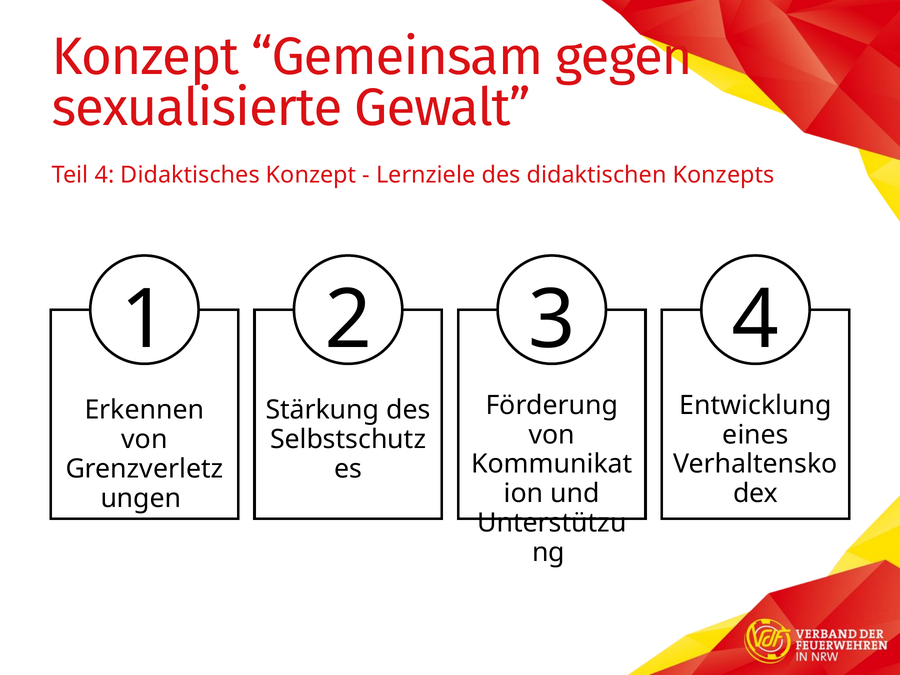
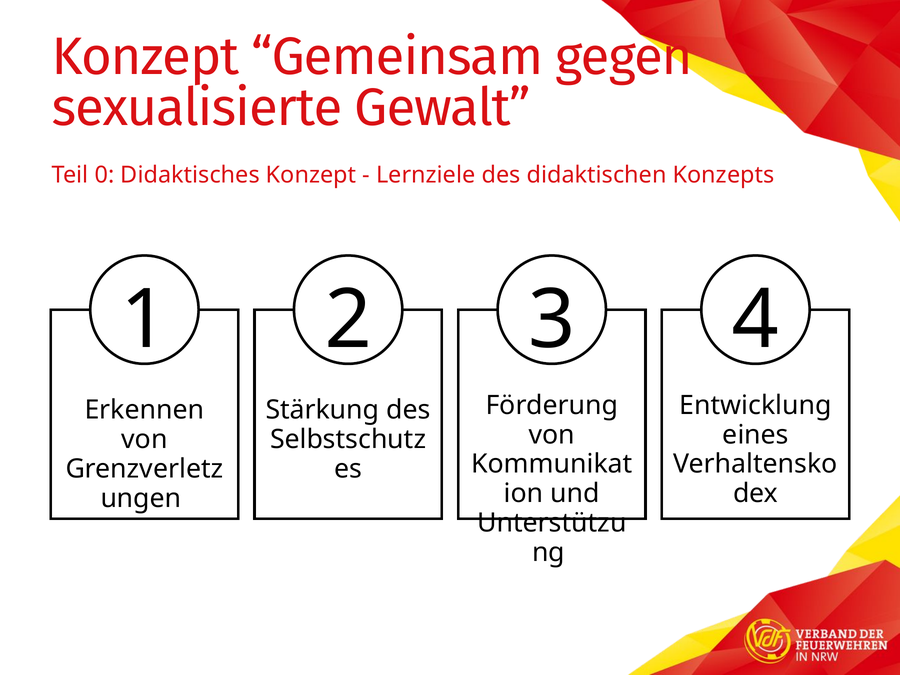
Teil 4: 4 -> 0 (104, 175)
